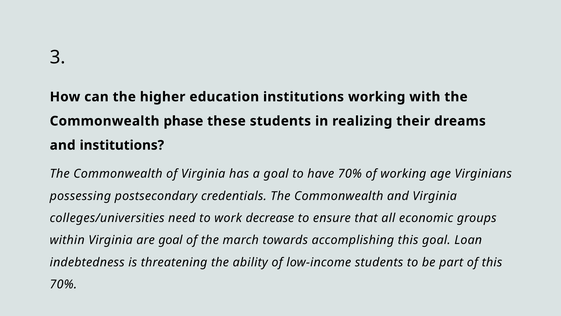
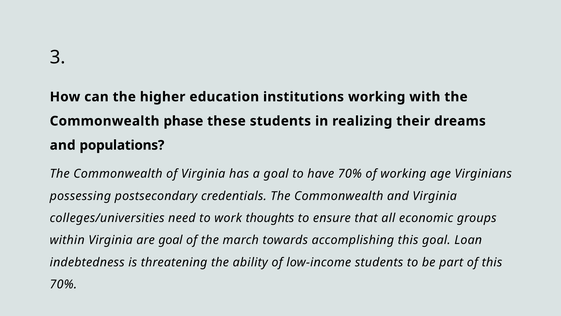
and institutions: institutions -> populations (122, 145)
decrease: decrease -> thoughts (270, 218)
